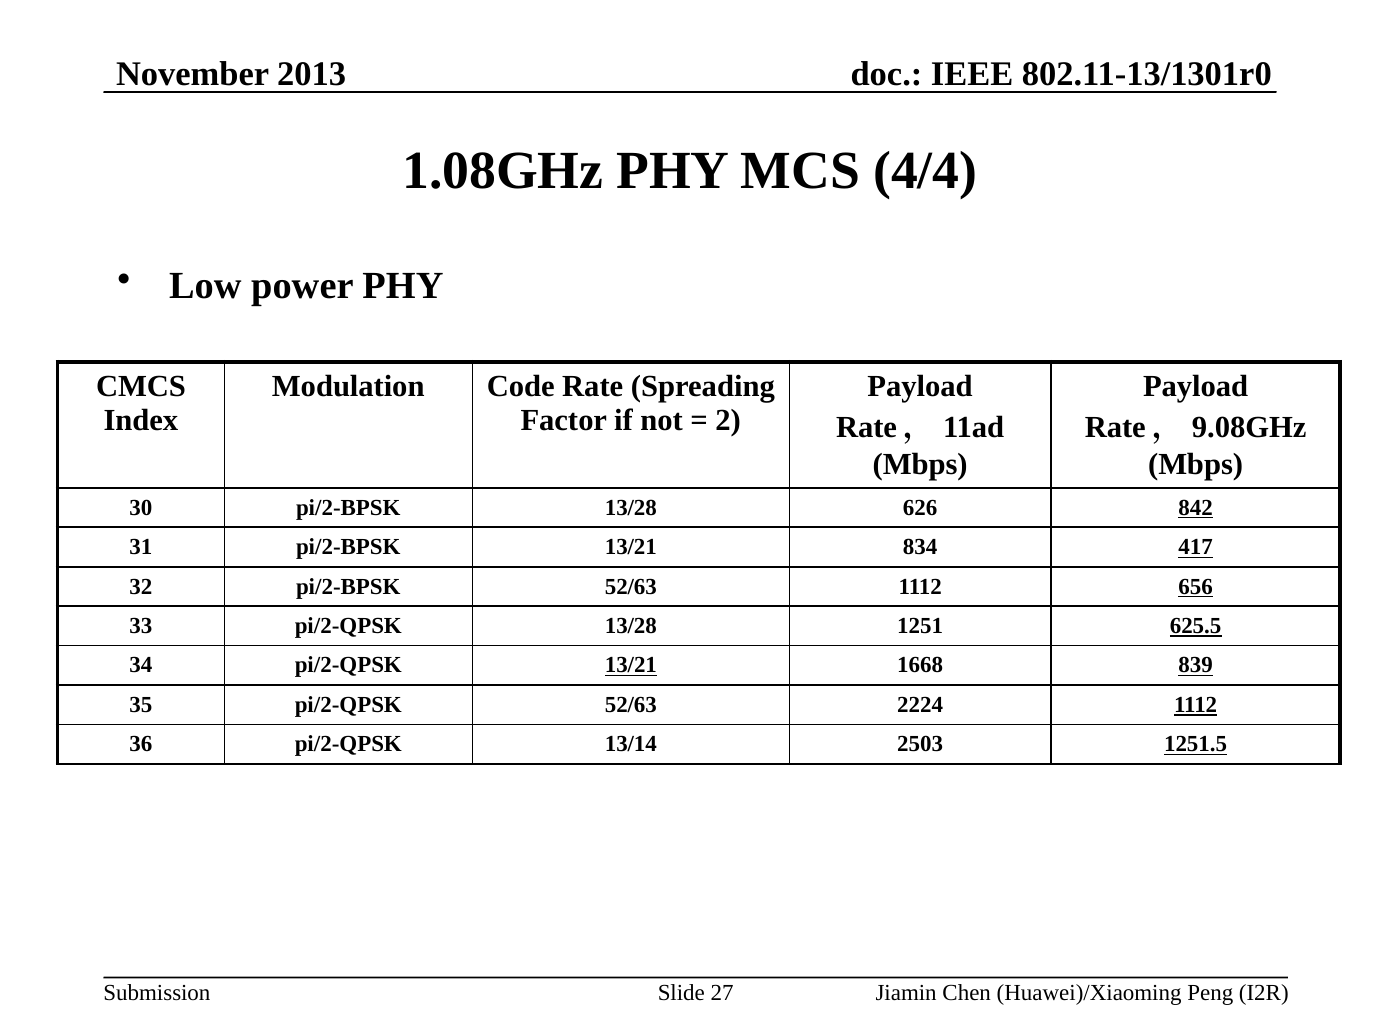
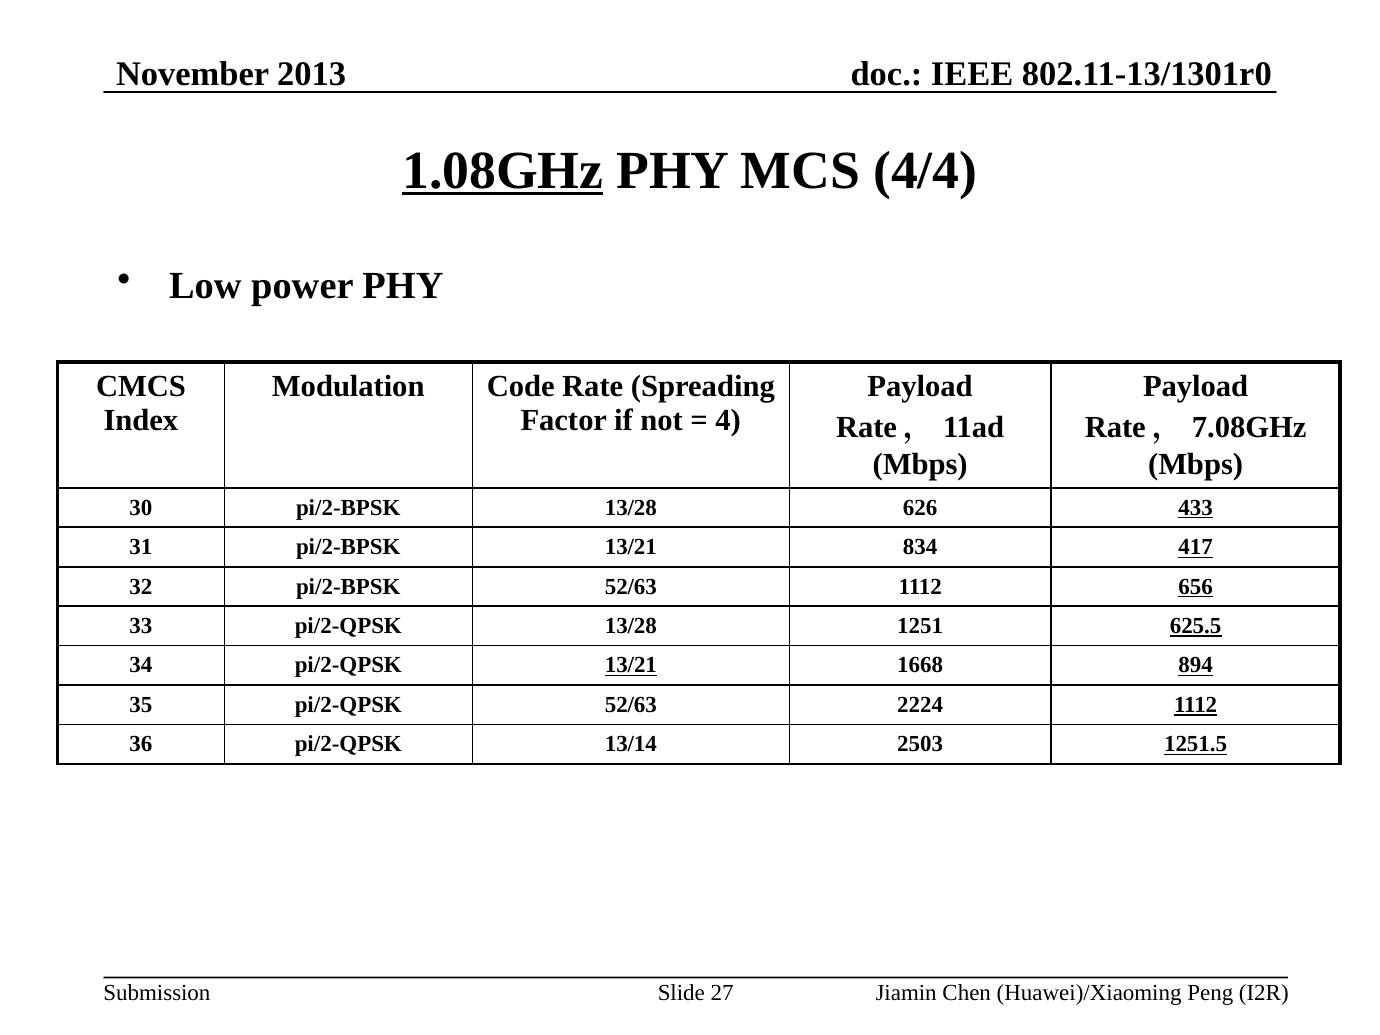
1.08GHz underline: none -> present (503, 170)
2: 2 -> 4 (728, 420)
9.08GHz: 9.08GHz -> 7.08GHz (1249, 428)
842: 842 -> 433 (1196, 508)
839: 839 -> 894 (1196, 665)
